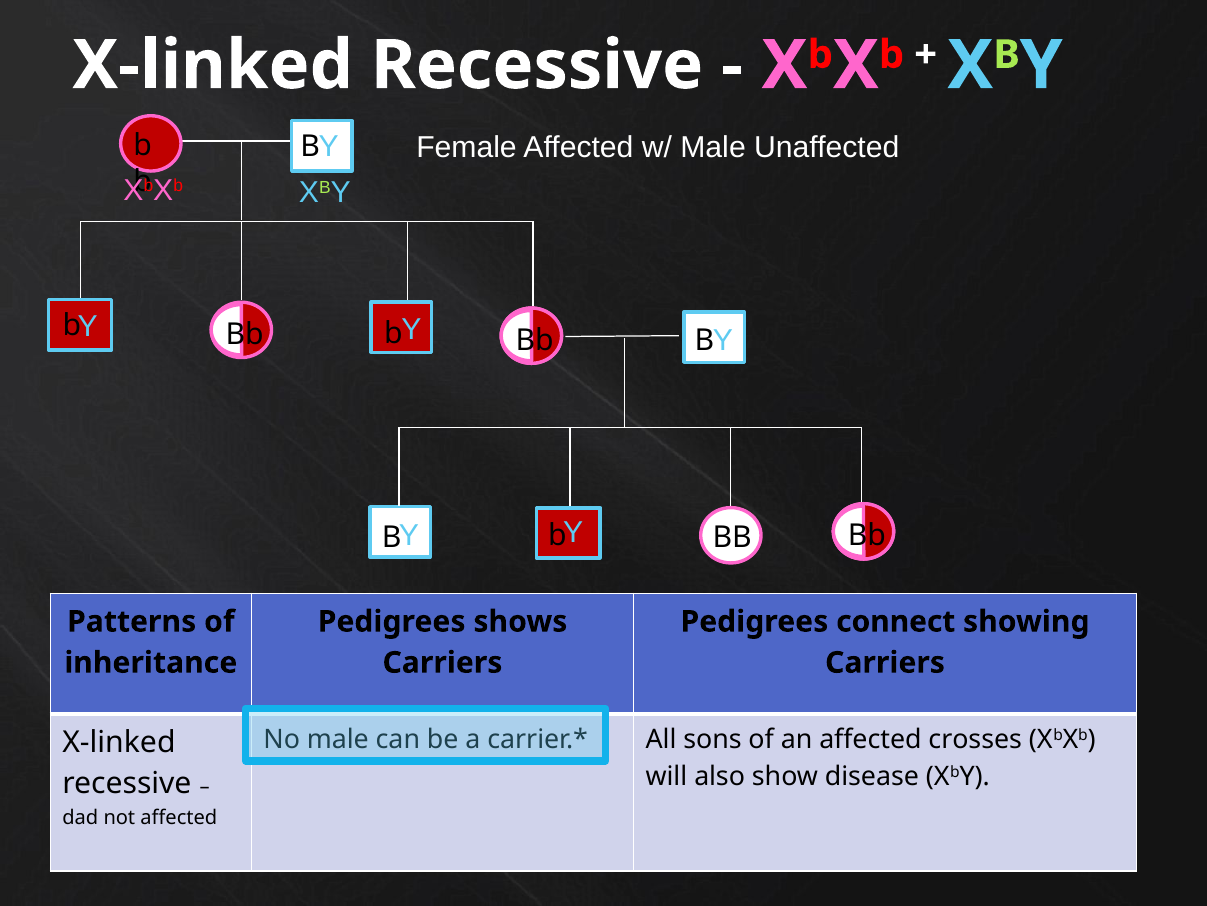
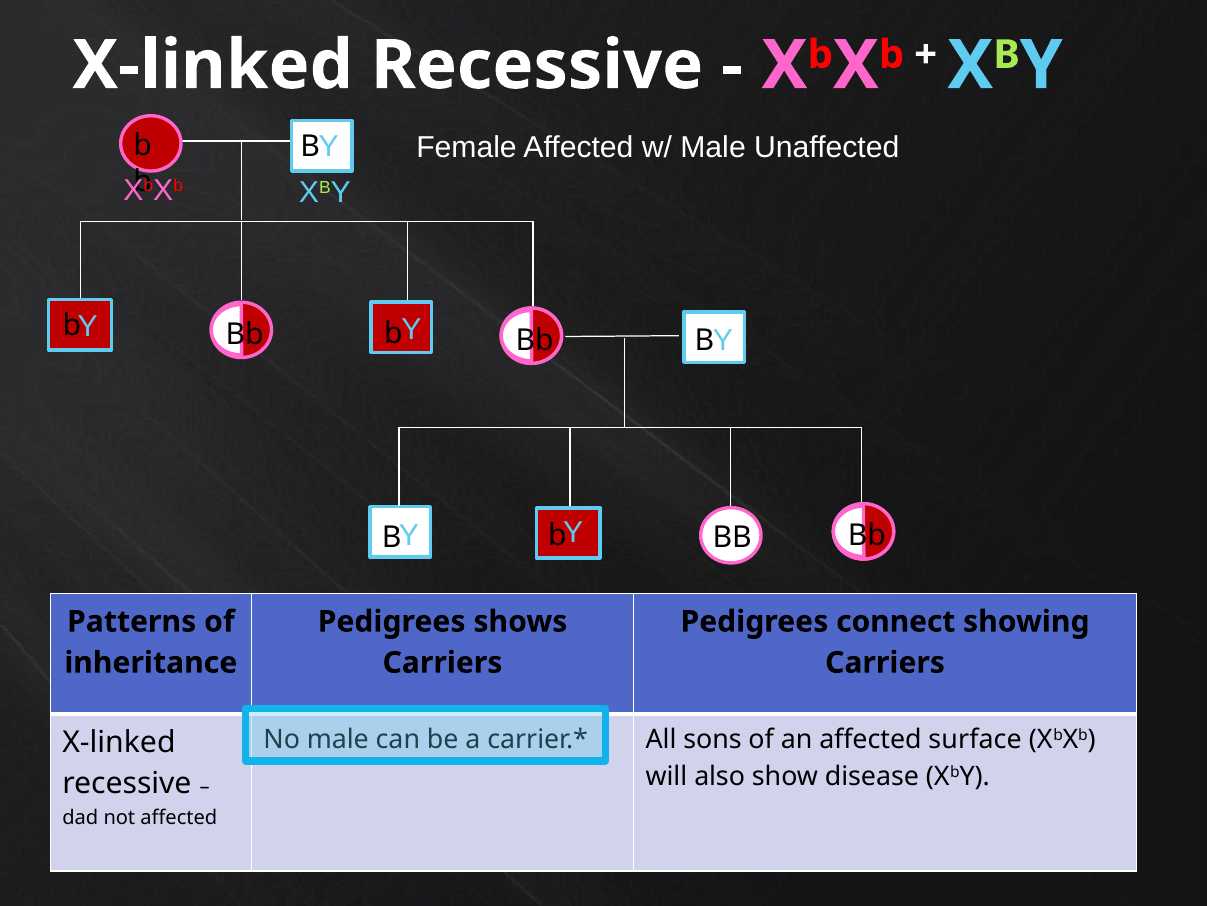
crosses: crosses -> surface (975, 739)
